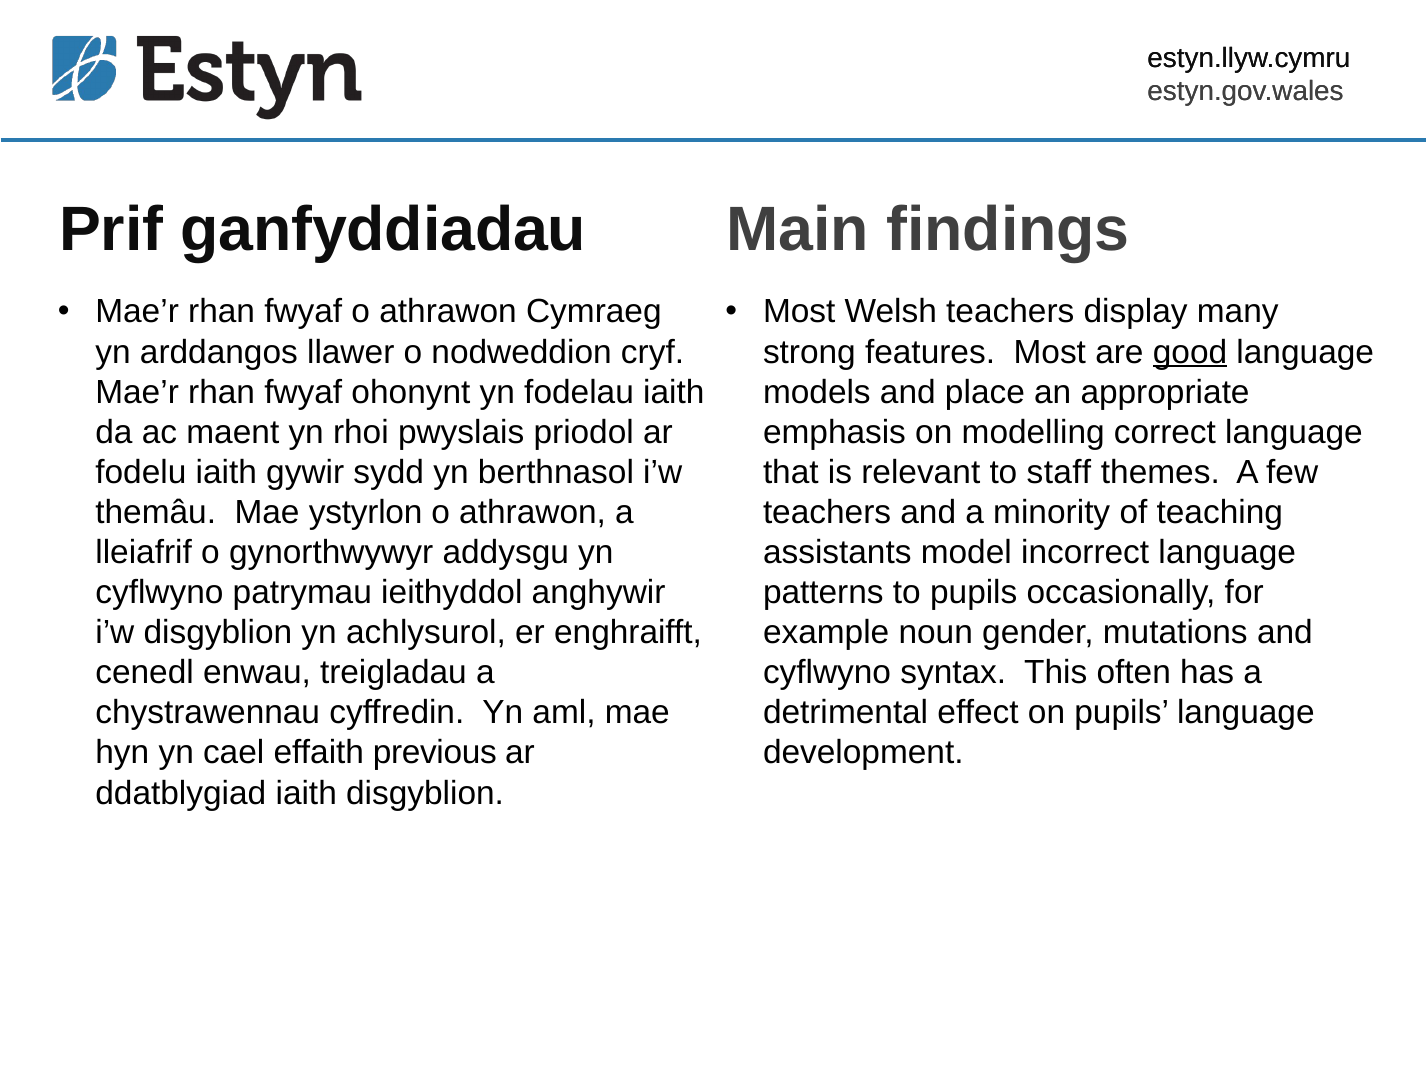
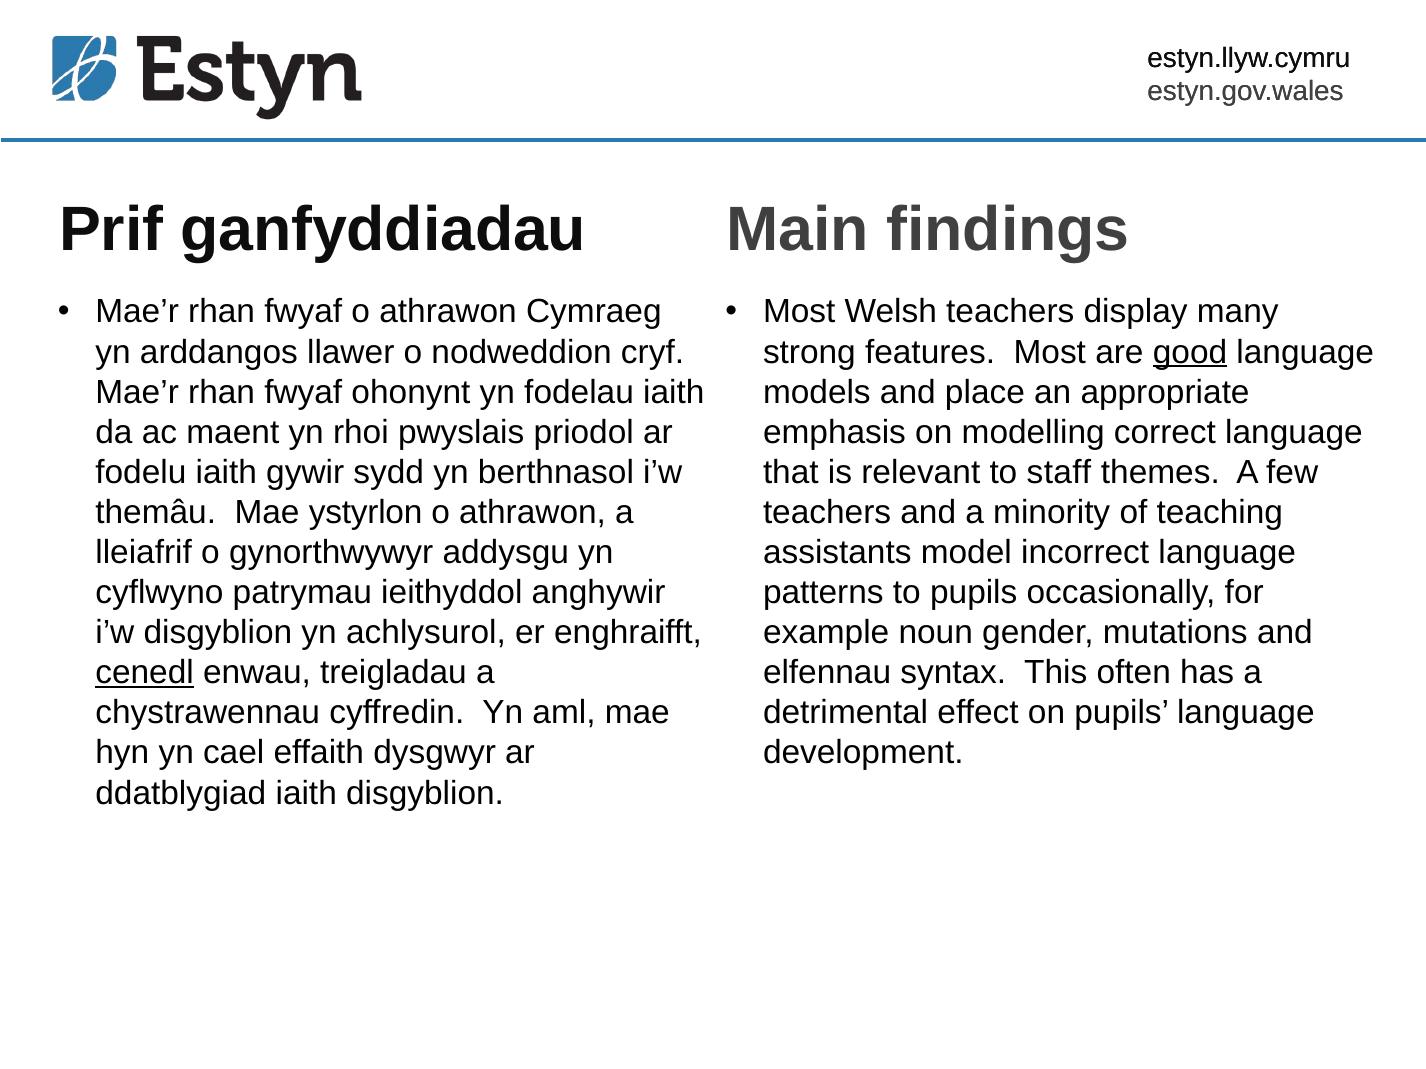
cenedl underline: none -> present (145, 673)
cyflwyno: cyflwyno -> elfennau (827, 673)
previous: previous -> dysgwyr (435, 753)
